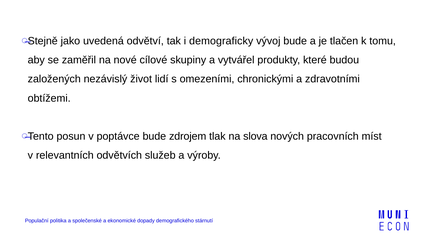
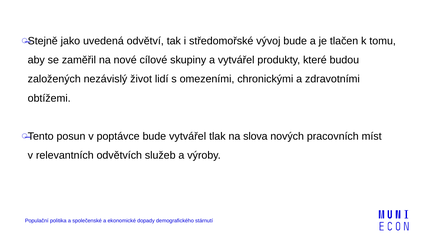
demograficky: demograficky -> středomořské (221, 41)
bude zdrojem: zdrojem -> vytvářel (188, 137)
